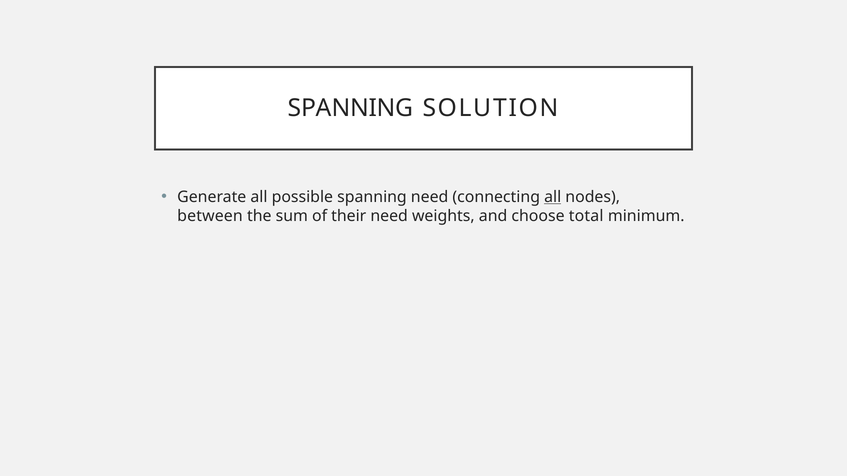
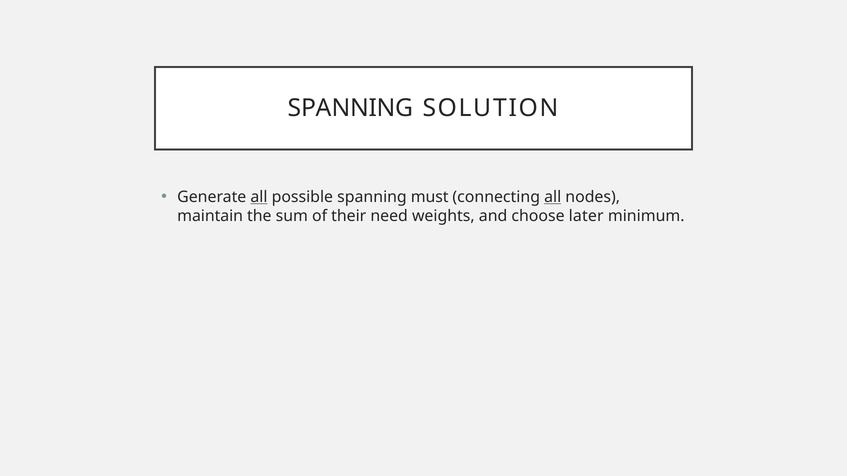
all underline: none -> present (259, 197)
spanning need: need -> must (430, 197)
between: between -> maintain (210, 216)
total: total -> later (586, 216)
